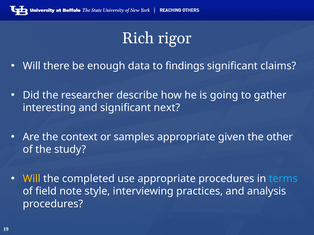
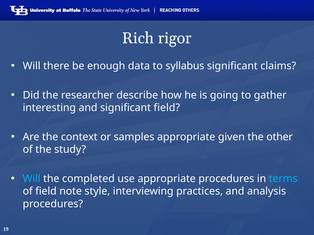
findings: findings -> syllabus (185, 66)
significant next: next -> field (167, 108)
Will colour: yellow -> light blue (32, 179)
